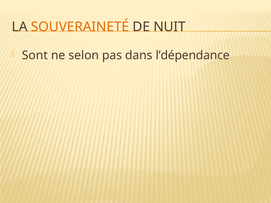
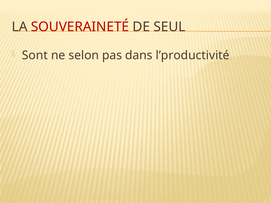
SOUVERAINETÉ colour: orange -> red (80, 27)
NUIT: NUIT -> SEUL (169, 27)
l’dépendance: l’dépendance -> l’productivité (193, 55)
